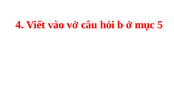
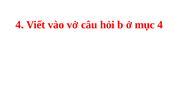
mục 5: 5 -> 4 (160, 25)
